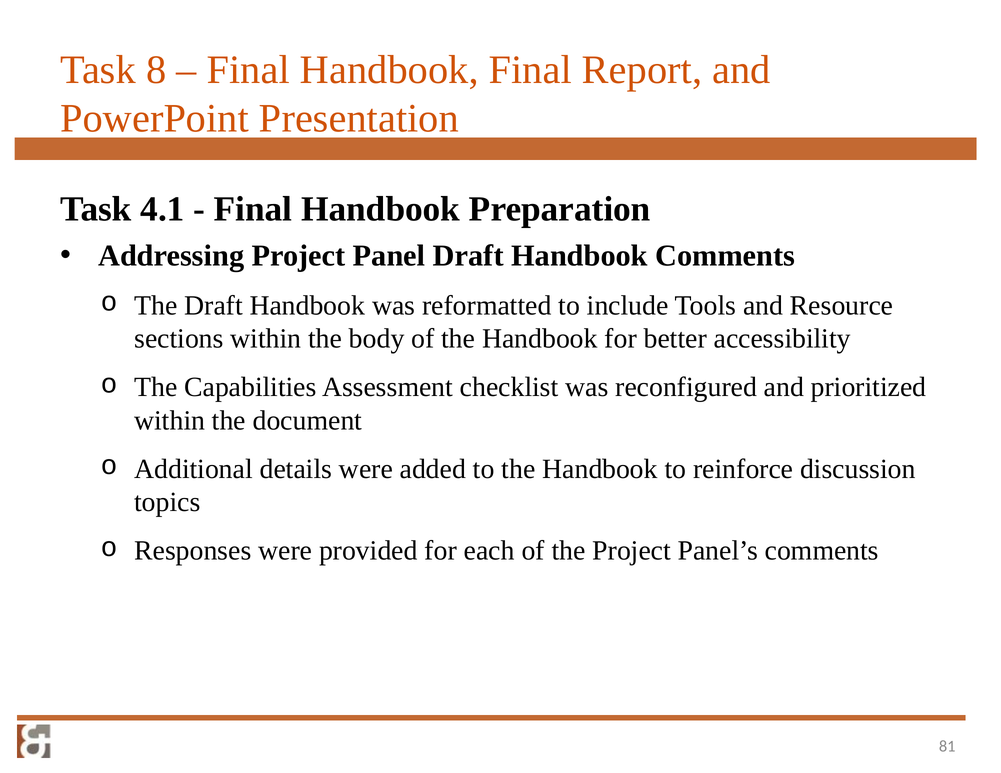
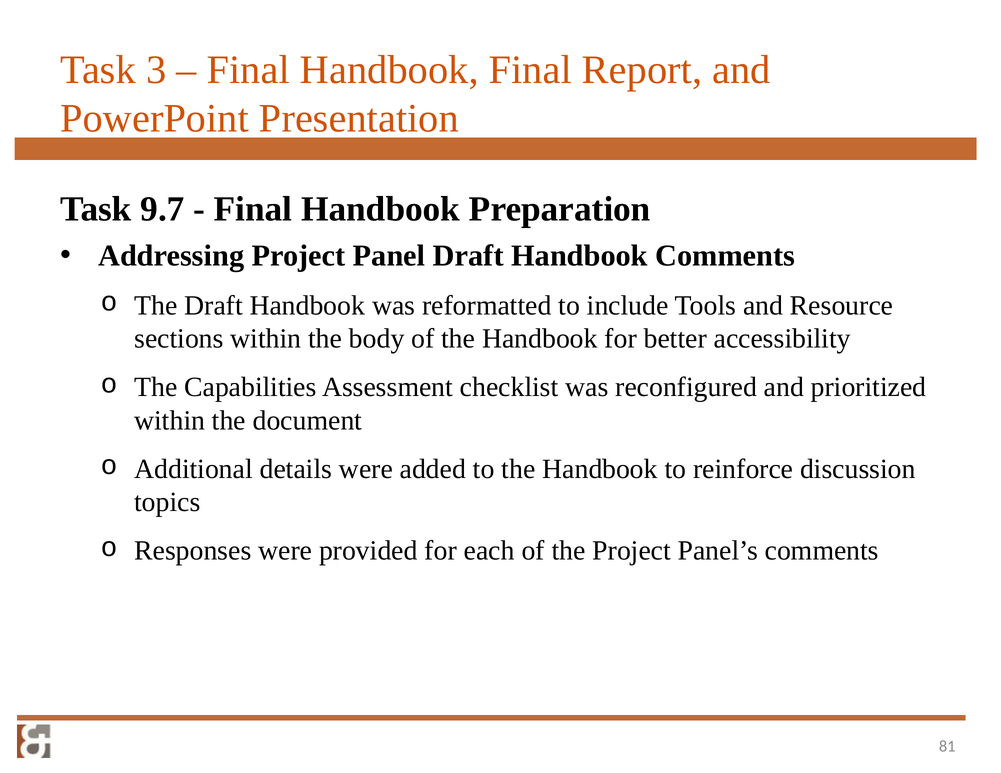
8: 8 -> 3 (156, 70)
4.1: 4.1 -> 9.7 (162, 209)
